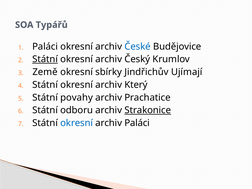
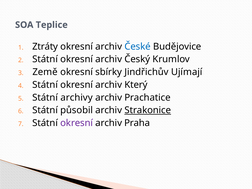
Typářů: Typářů -> Teplice (52, 25)
Paláci: Paláci -> Ztráty (45, 47)
Státní underline: present -> none (45, 59)
povahy: povahy -> archivy (77, 98)
odboru: odboru -> působil (77, 110)
okresní colour: blue -> purple (77, 123)
archiv Paláci: Paláci -> Praha (137, 123)
